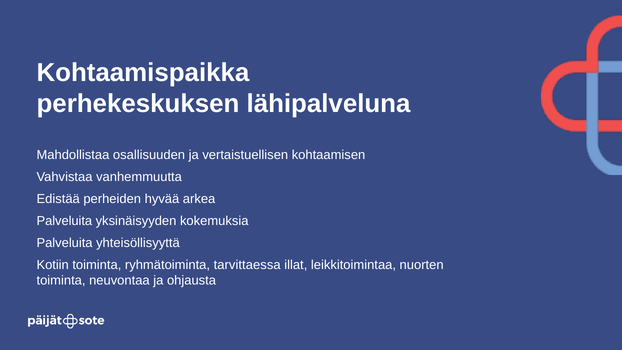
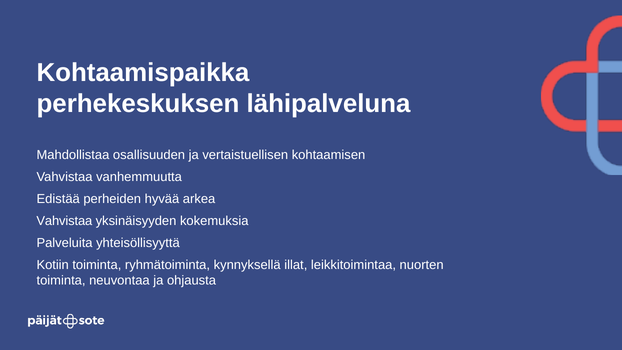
Palveluita: Palveluita -> Vahvistaa (64, 221)
tarvittaessa: tarvittaessa -> kynnyksellä (247, 265)
